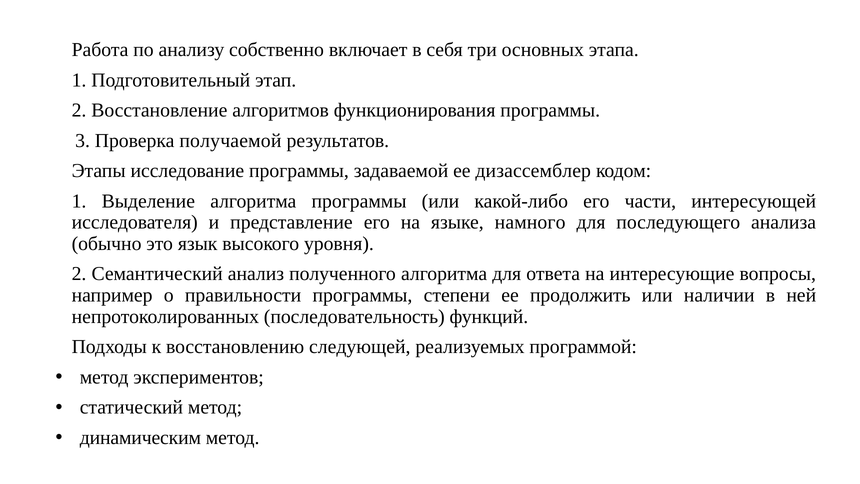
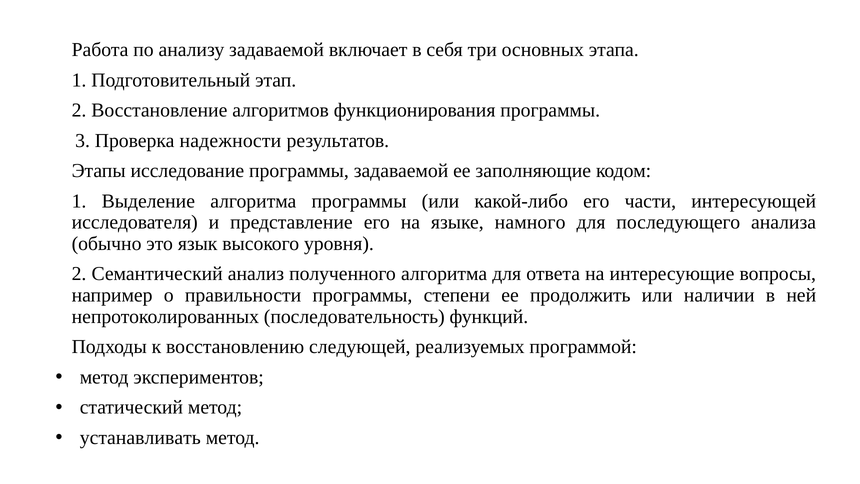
анализу собственно: собственно -> задаваемой (277, 50)
получаемой: получаемой -> надежности (230, 141)
дизассемблер: дизассемблер -> заполняющие (533, 171)
динамическим: динамическим -> устанавливать (140, 437)
